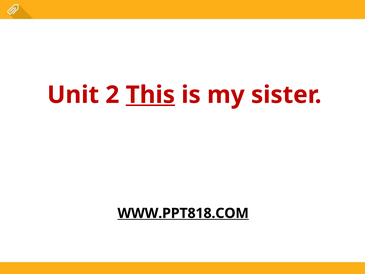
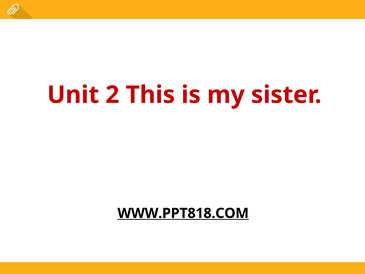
This underline: present -> none (150, 95)
